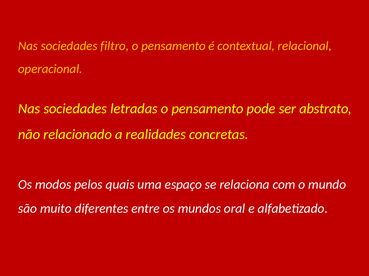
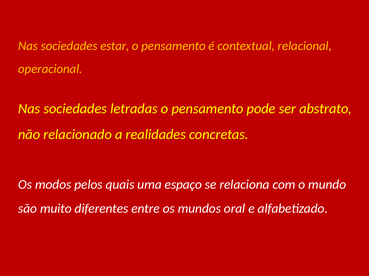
filtro: filtro -> estar (115, 46)
